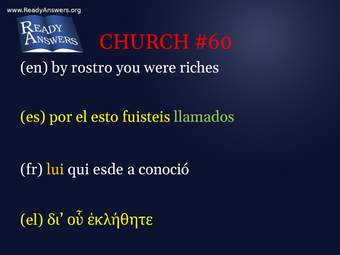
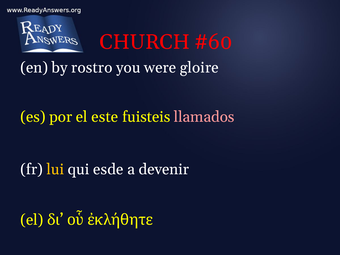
riches: riches -> gloire (199, 68)
esto: esto -> este (105, 117)
llamados colour: light green -> pink (204, 117)
conoció: conoció -> devenir (164, 169)
